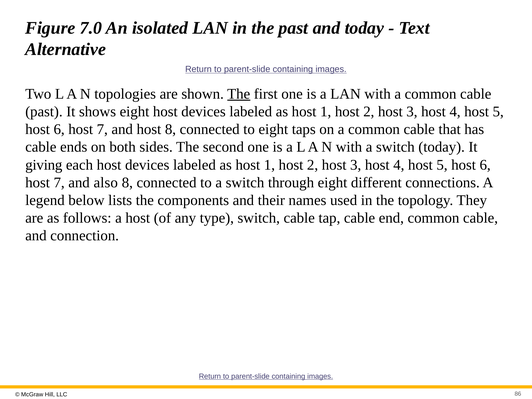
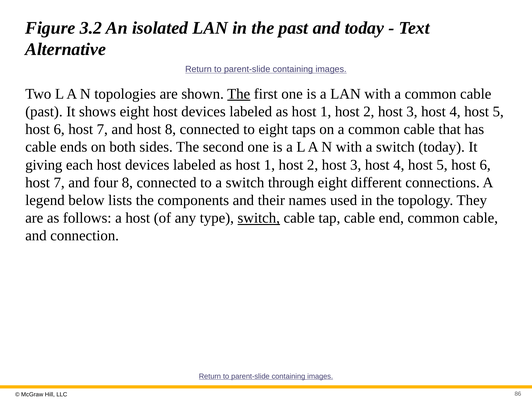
7.0: 7.0 -> 3.2 (91, 28)
also: also -> four (106, 183)
switch underline: none -> present (259, 218)
